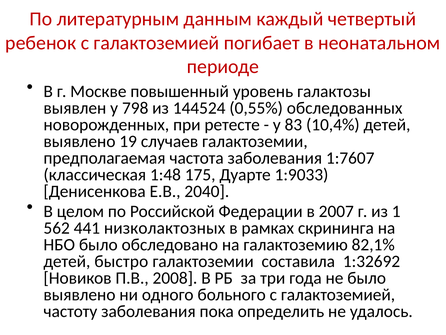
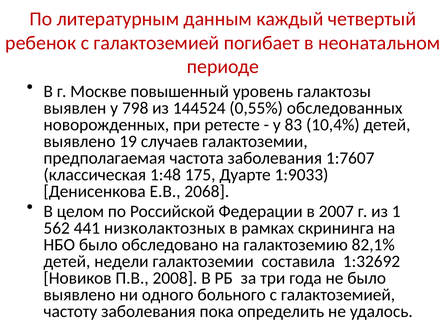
2040: 2040 -> 2068 (207, 191)
быстро: быстро -> недели (121, 261)
